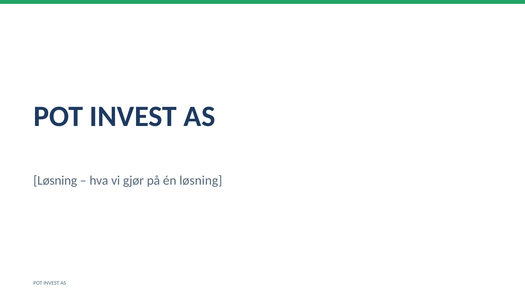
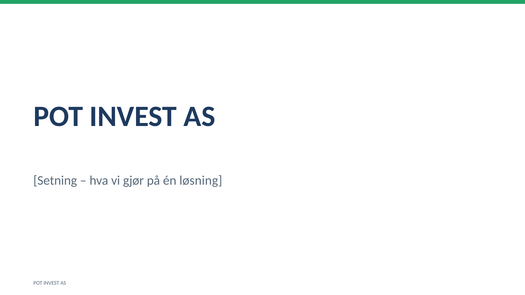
Løsning: Løsning -> Setning (55, 181)
